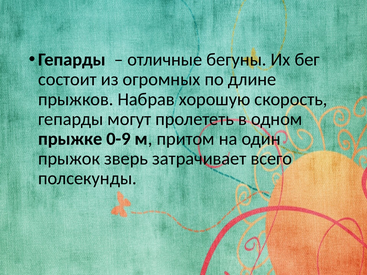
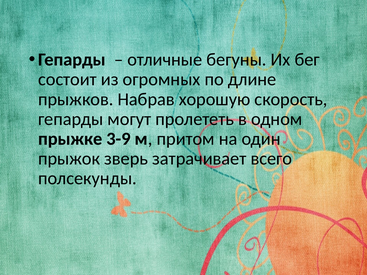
0-9: 0-9 -> 3-9 (119, 139)
